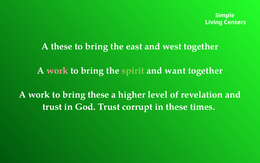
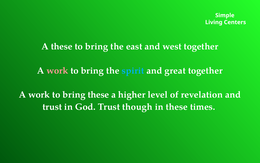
spirit colour: light green -> light blue (133, 70)
want: want -> great (175, 70)
corrupt: corrupt -> though (137, 107)
